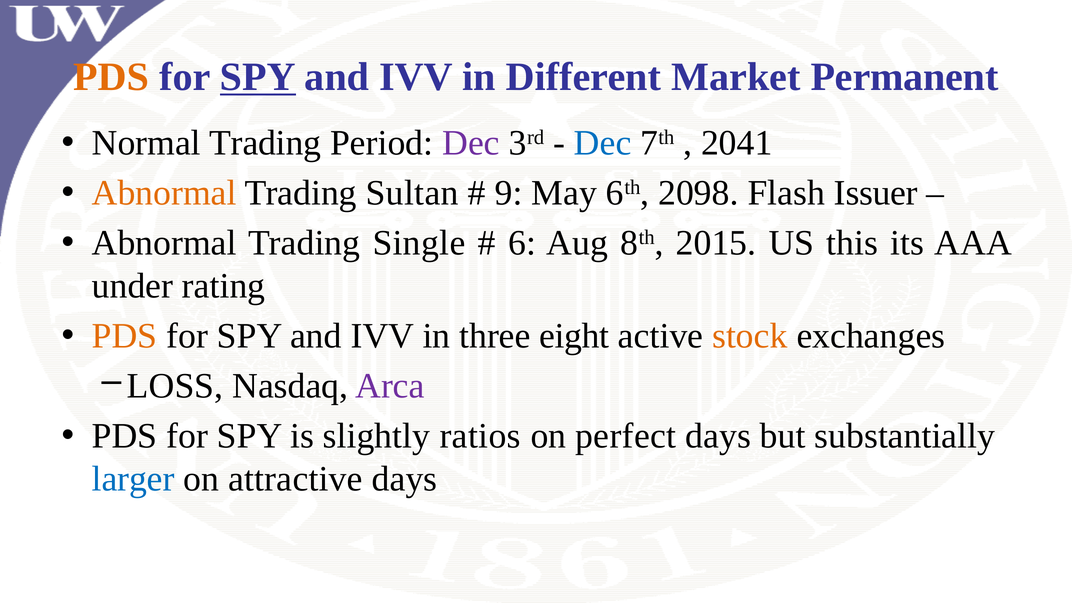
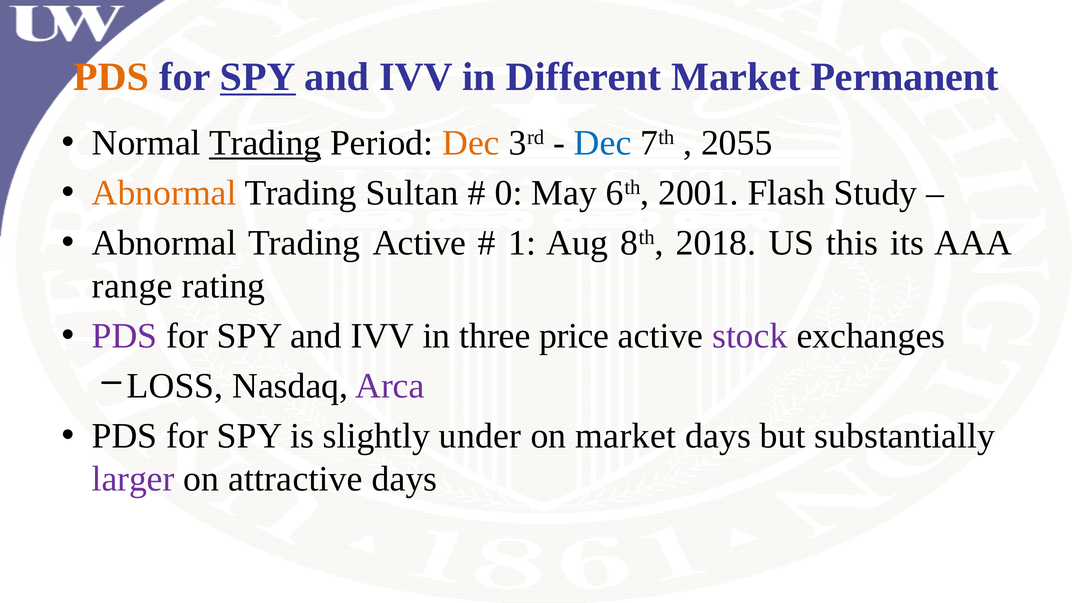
Trading underline: none -> present (265, 143)
Dec colour: purple -> orange (471, 143)
2041: 2041 -> 2055 (737, 143)
9: 9 -> 0 (509, 193)
2098: 2098 -> 2001 (698, 193)
Issuer: Issuer -> Study (876, 193)
Trading Single: Single -> Active (419, 243)
6: 6 -> 1 (522, 243)
2015: 2015 -> 2018 (716, 243)
under: under -> range (132, 286)
PDS colour: orange -> purple (125, 336)
eight: eight -> price (574, 336)
stock colour: orange -> purple (750, 336)
ratios: ratios -> under (480, 436)
on perfect: perfect -> market (626, 436)
larger colour: blue -> purple (133, 479)
